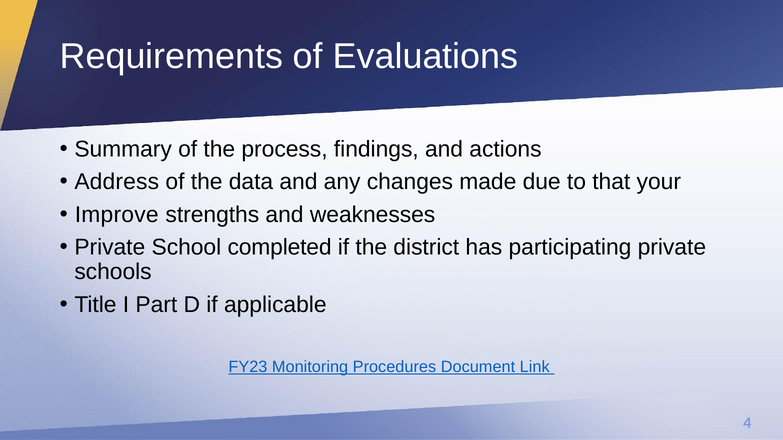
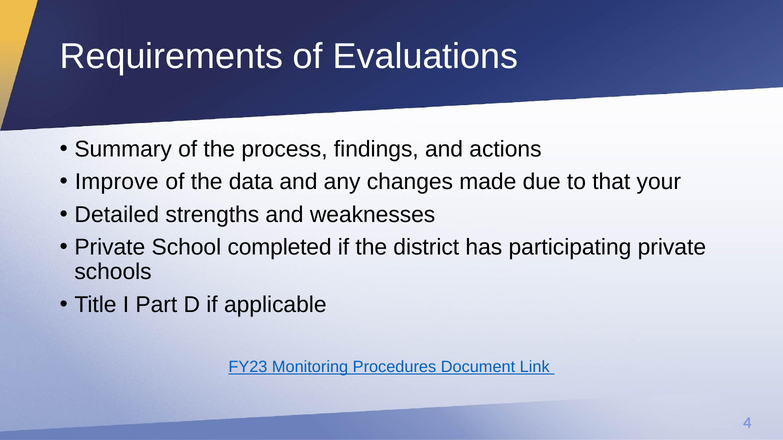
Address: Address -> Improve (117, 182)
Improve: Improve -> Detailed (117, 215)
